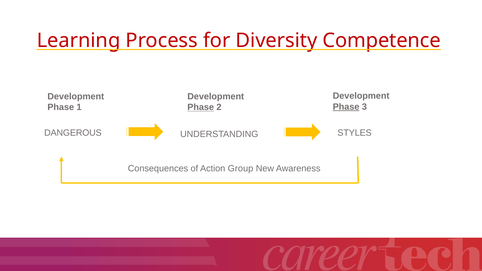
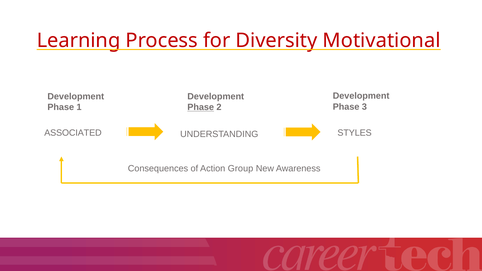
Competence: Competence -> Motivational (382, 40)
Phase underline: present -> none (346, 107)
DANGEROUS: DANGEROUS -> ASSOCIATED (73, 133)
